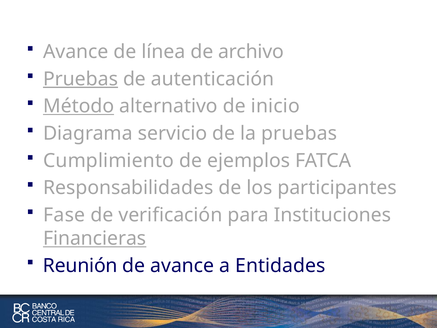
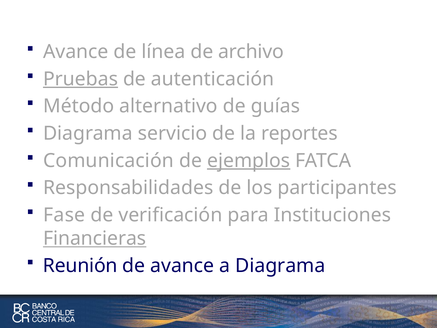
Método underline: present -> none (79, 106)
inicio: inicio -> guías (275, 106)
la pruebas: pruebas -> reportes (299, 133)
Cumplimiento: Cumplimiento -> Comunicación (109, 161)
ejemplos underline: none -> present (249, 161)
a Entidades: Entidades -> Diagrama (280, 265)
